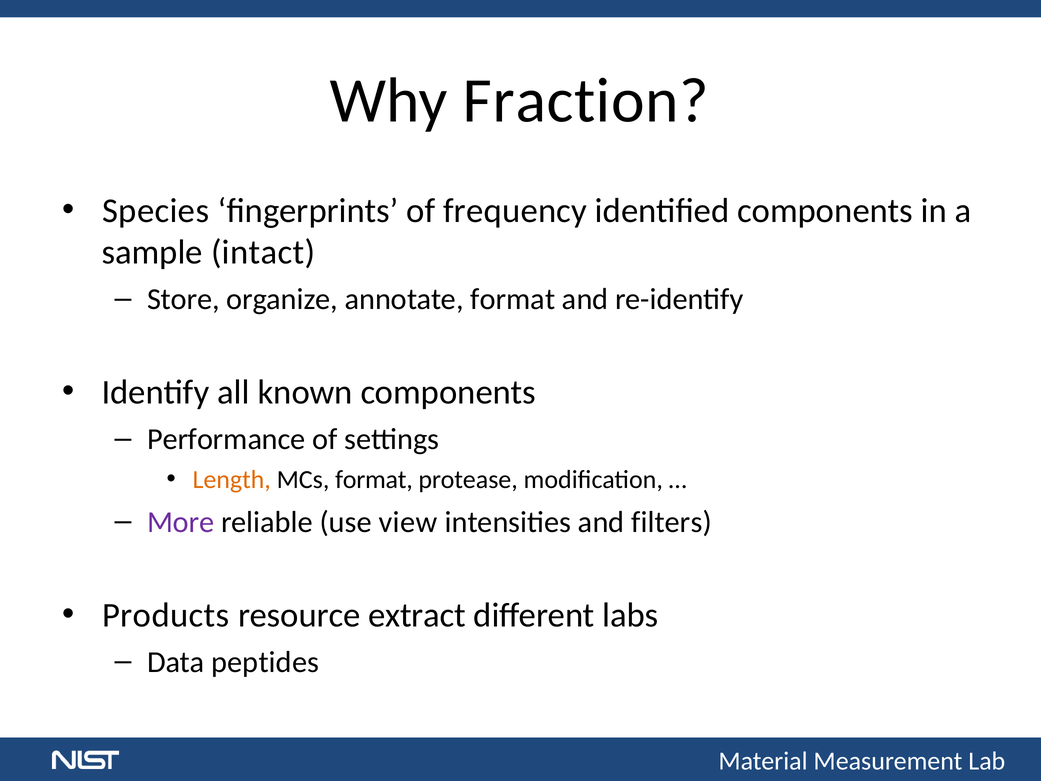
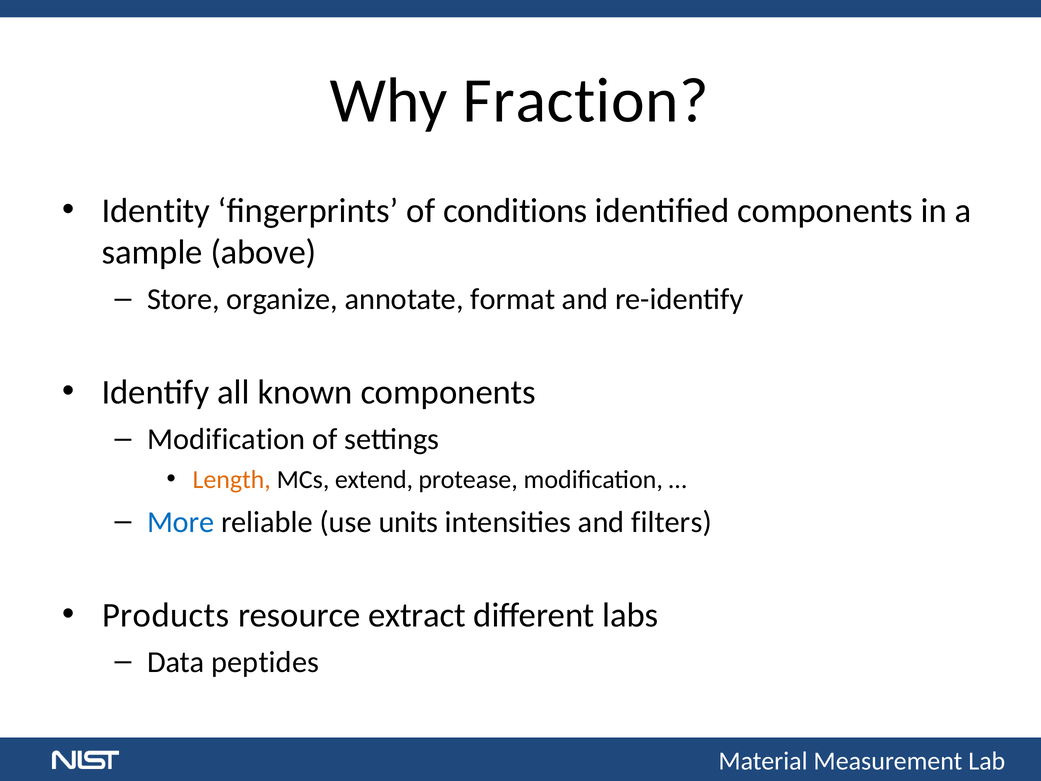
Species: Species -> Identity (156, 211)
frequency: frequency -> conditions (515, 211)
intact: intact -> above (263, 252)
Performance: Performance -> Modification (226, 439)
MCs format: format -> extend (374, 480)
More colour: purple -> blue (181, 522)
view: view -> units (408, 522)
